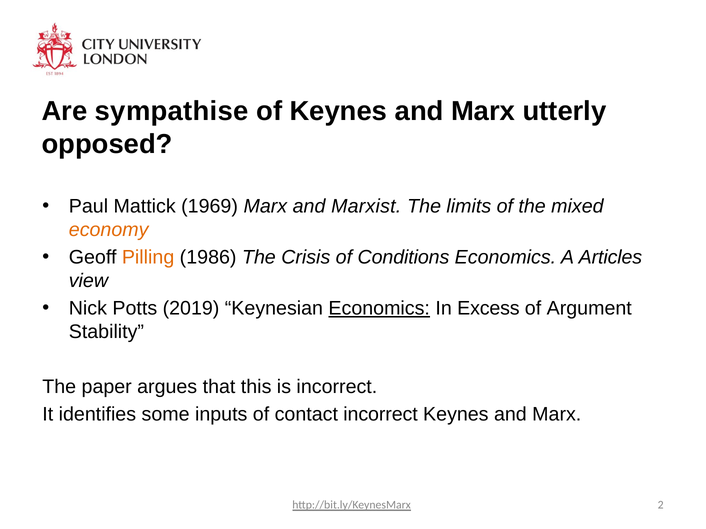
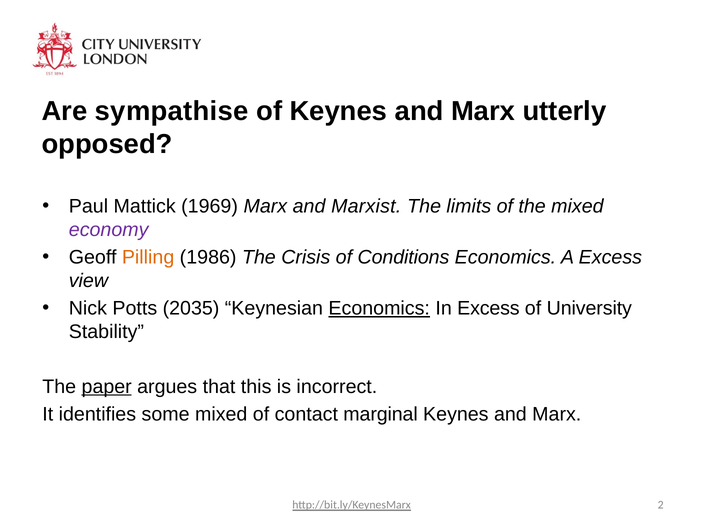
economy colour: orange -> purple (109, 230)
A Articles: Articles -> Excess (610, 258)
2019: 2019 -> 2035 (191, 309)
Argument: Argument -> University (589, 309)
paper underline: none -> present (107, 387)
some inputs: inputs -> mixed (221, 415)
contact incorrect: incorrect -> marginal (381, 415)
